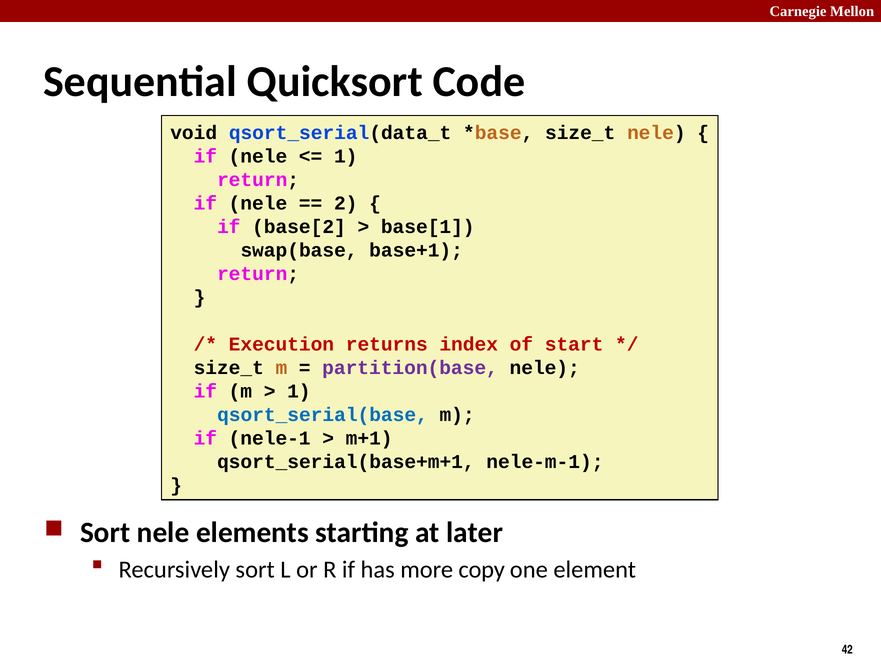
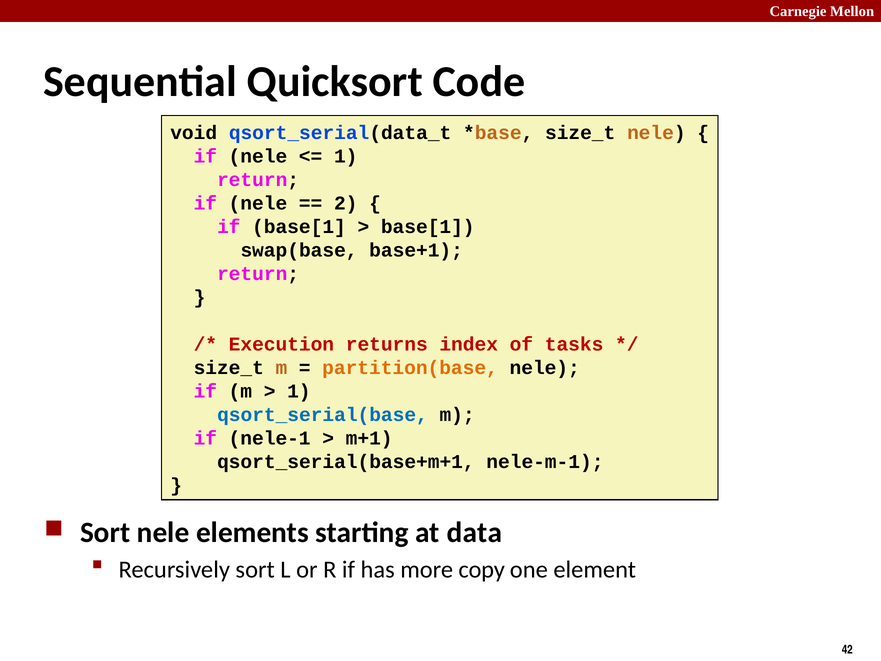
if base[2: base[2 -> base[1 (299, 227)
start: start -> tasks (574, 344)
partition(base colour: purple -> orange (410, 368)
later: later -> data (474, 532)
